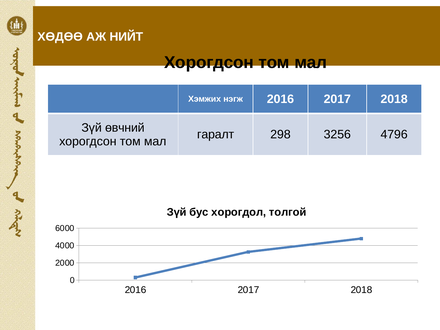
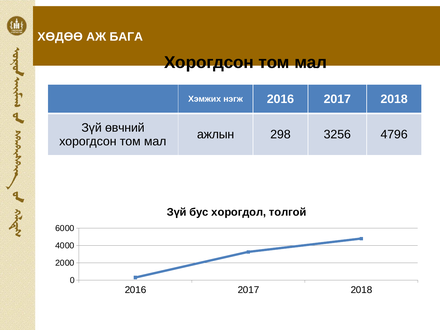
НИЙТ: НИЙТ -> БАГА (126, 37)
гаралт: гаралт -> ажлын (216, 135)
